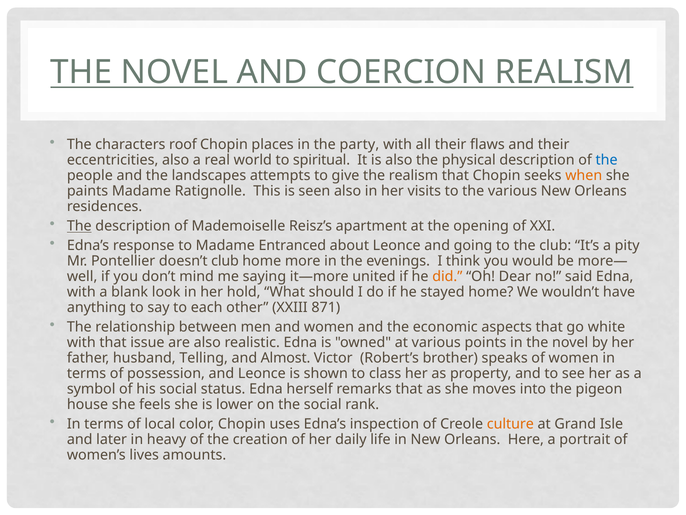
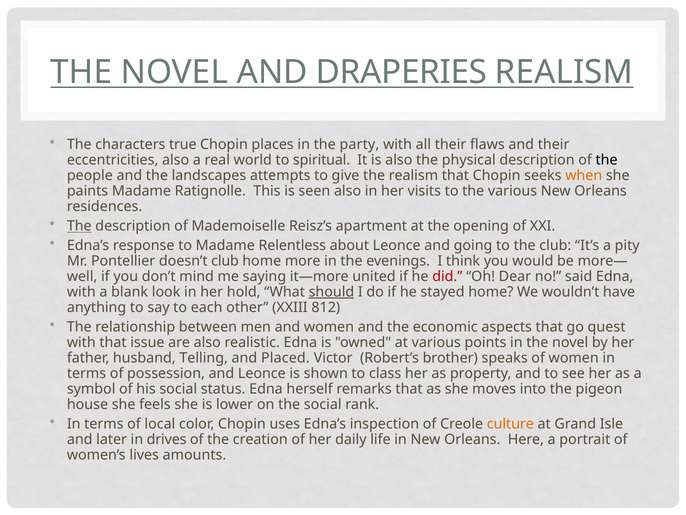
COERCION: COERCION -> DRAPERIES (401, 72)
roof: roof -> true (183, 144)
the colour: blue -> black (607, 160)
Entranced: Entranced -> Relentless (292, 245)
did colour: orange -> red (447, 276)
should underline: none -> present (331, 292)
871: 871 -> 812 (326, 307)
white: white -> quest (607, 327)
Almost: Almost -> Placed (285, 358)
heavy: heavy -> drives (167, 439)
